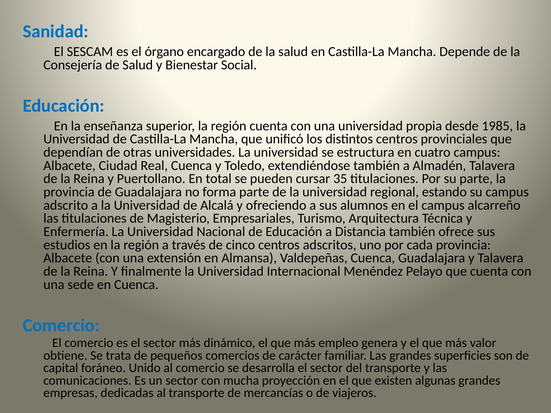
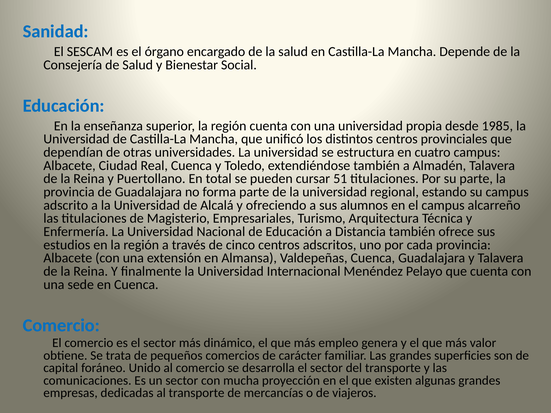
35: 35 -> 51 (340, 179)
